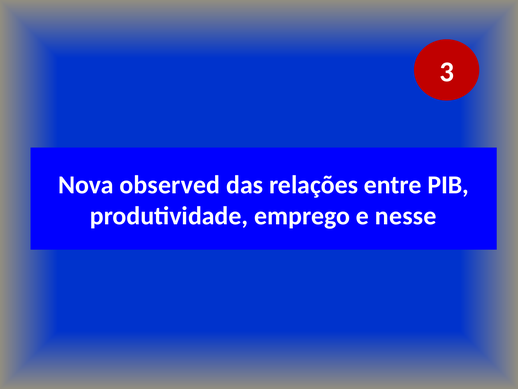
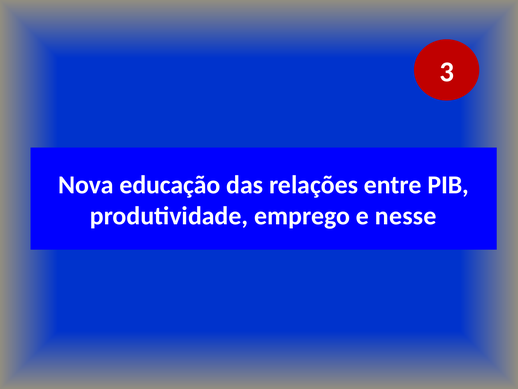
observed: observed -> educação (170, 185)
